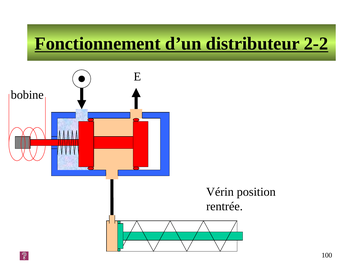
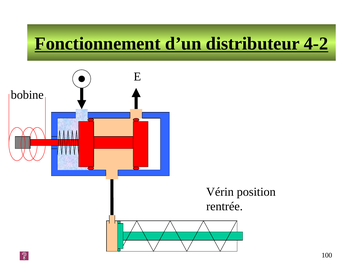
2-2: 2-2 -> 4-2 (316, 44)
